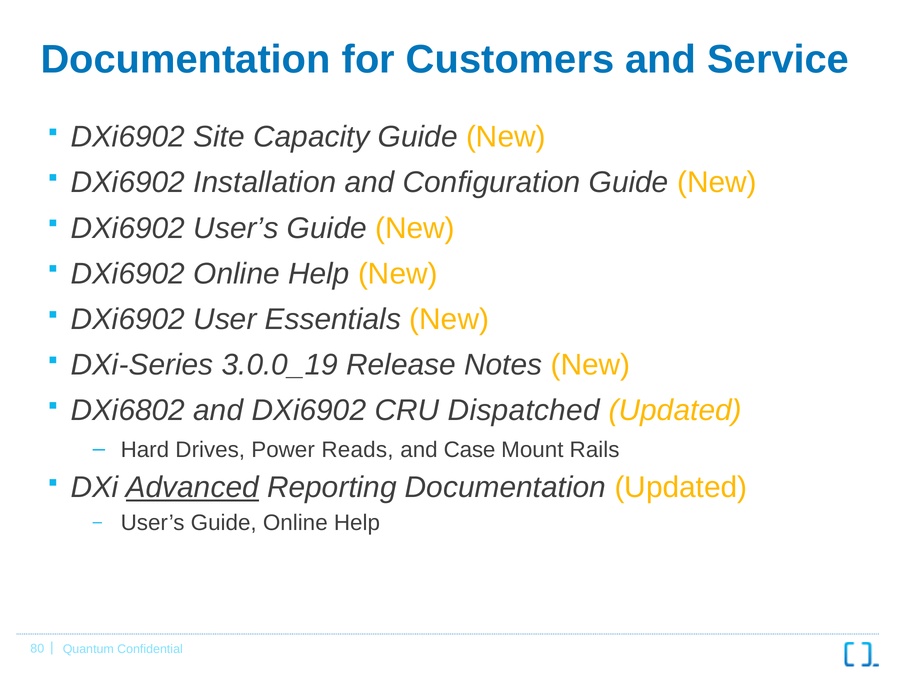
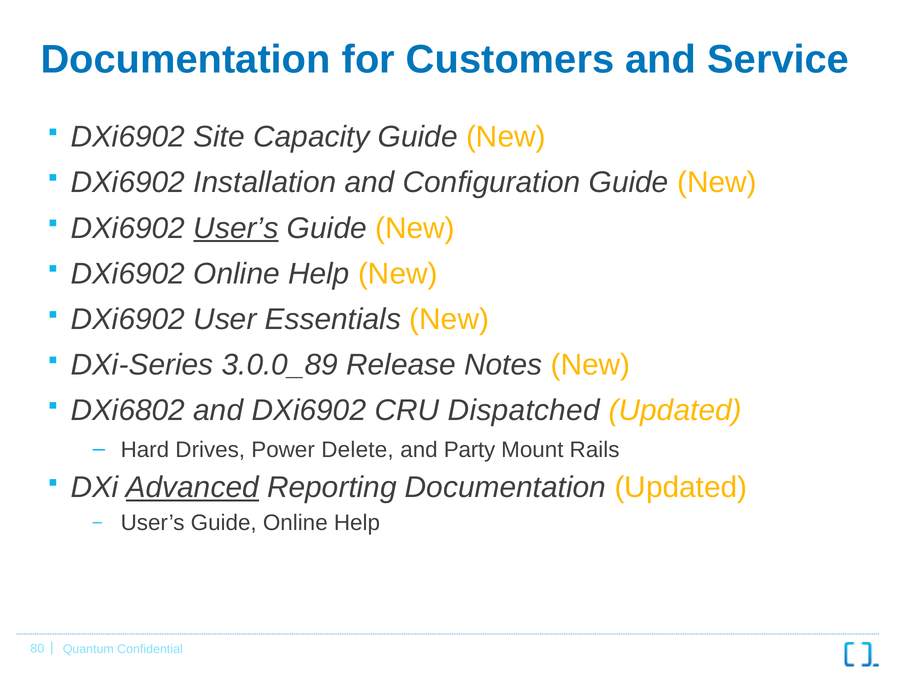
User’s underline: none -> present (236, 228)
3.0.0_19: 3.0.0_19 -> 3.0.0_89 (280, 365)
Reads: Reads -> Delete (357, 450)
Case: Case -> Party (470, 450)
